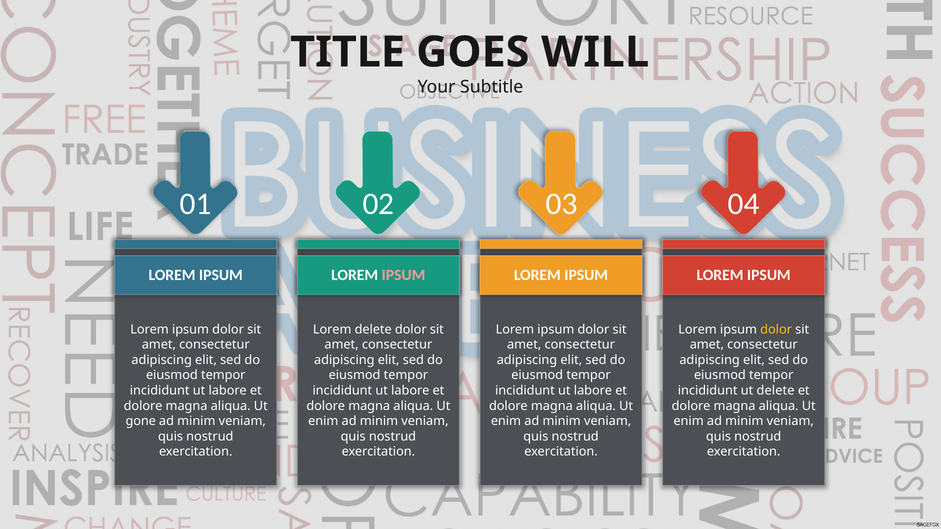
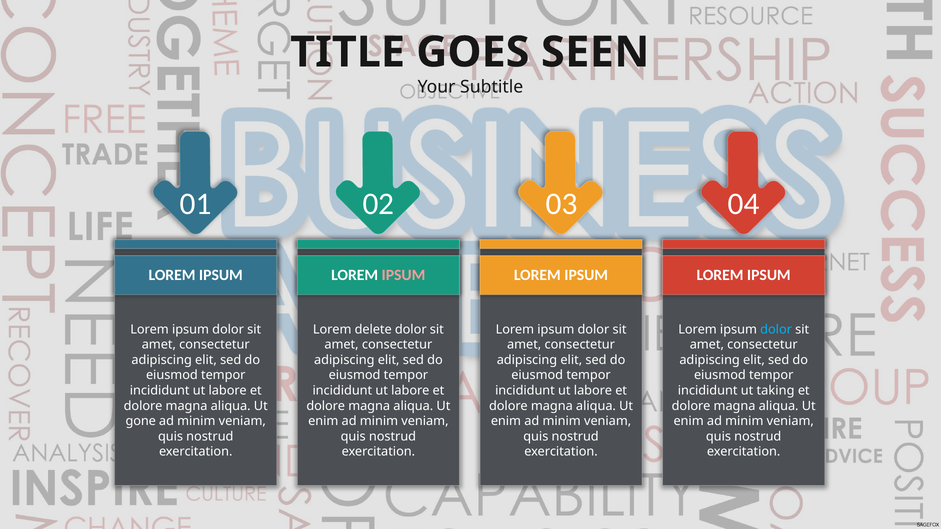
WILL: WILL -> SEEN (595, 52)
dolor colour: yellow -> light blue (776, 330)
ut delete: delete -> taking (776, 391)
